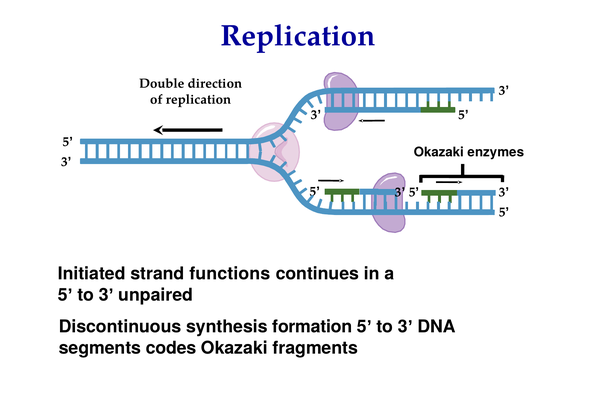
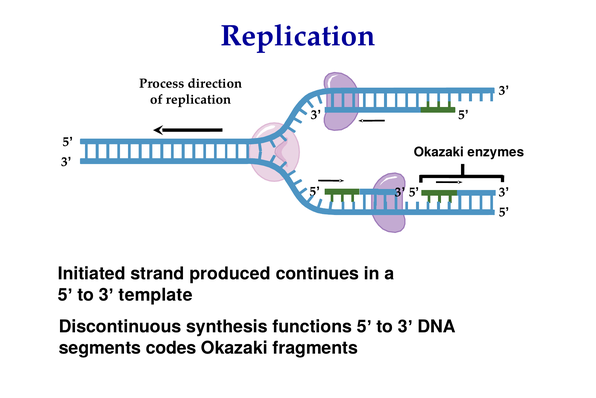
Double: Double -> Process (162, 83)
functions: functions -> produced (230, 273)
unpaired: unpaired -> template (156, 294)
formation: formation -> functions (312, 326)
